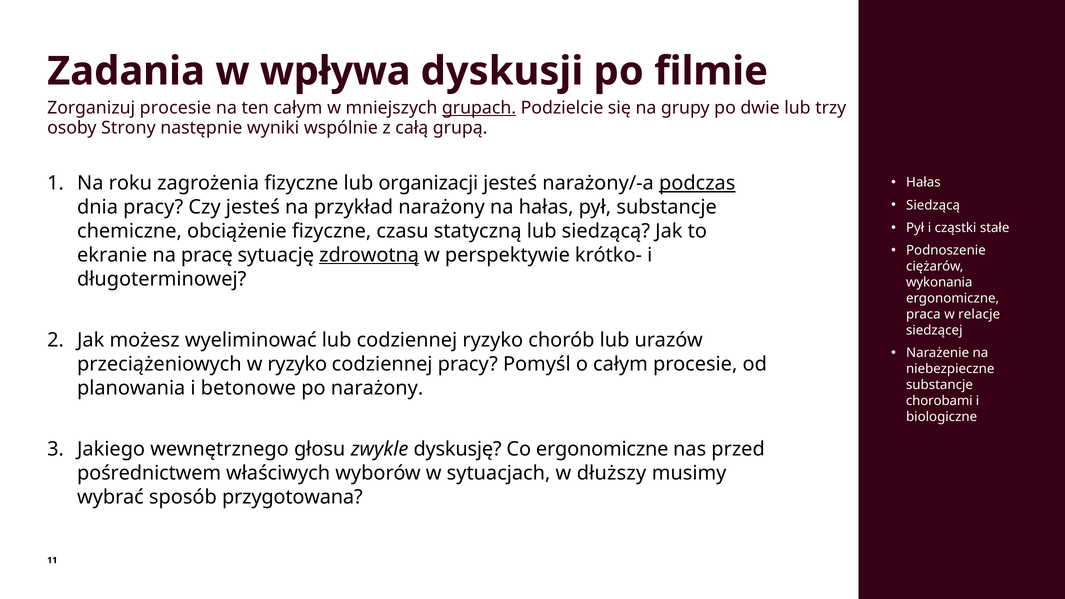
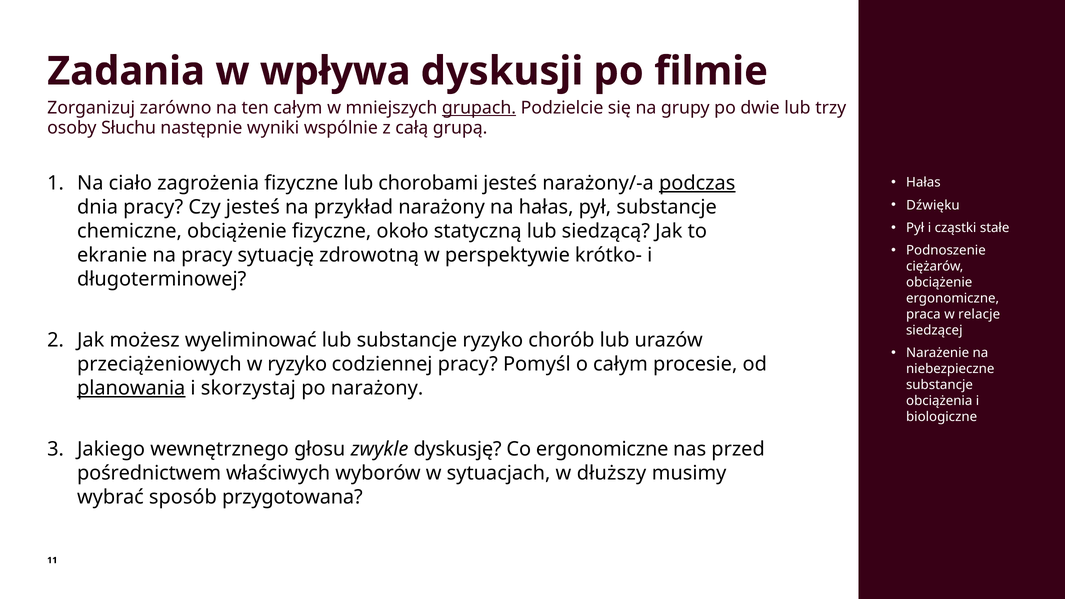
Zorganizuj procesie: procesie -> zarówno (176, 108)
Strony: Strony -> Słuchu (129, 128)
roku: roku -> ciało (130, 183)
organizacji: organizacji -> chorobami (428, 183)
Siedzącą: Siedzącą -> Dźwięku (933, 205)
czasu: czasu -> około (403, 231)
na pracę: pracę -> pracy (207, 255)
zdrowotną underline: present -> none (369, 255)
wykonania: wykonania -> obciążenie (939, 282)
lub codziennej: codziennej -> substancje (407, 340)
planowania underline: none -> present (131, 388)
betonowe: betonowe -> skorzystaj (248, 388)
chorobami: chorobami -> obciążenia (939, 401)
